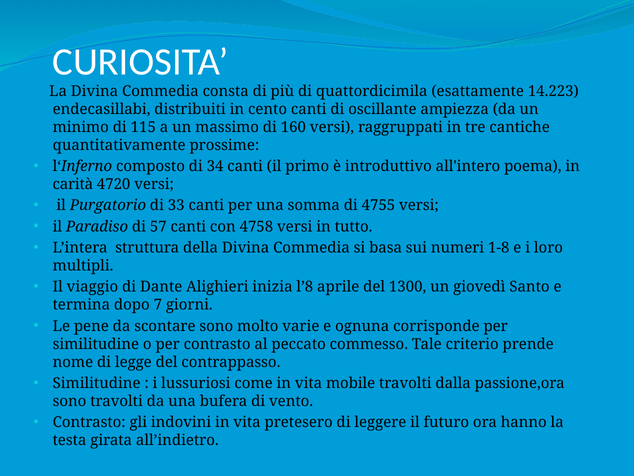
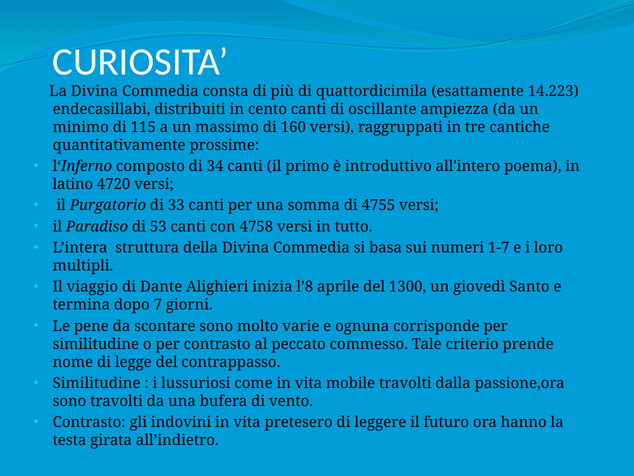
carità: carità -> latino (73, 184)
57: 57 -> 53 (158, 226)
1-8: 1-8 -> 1-7 (499, 248)
